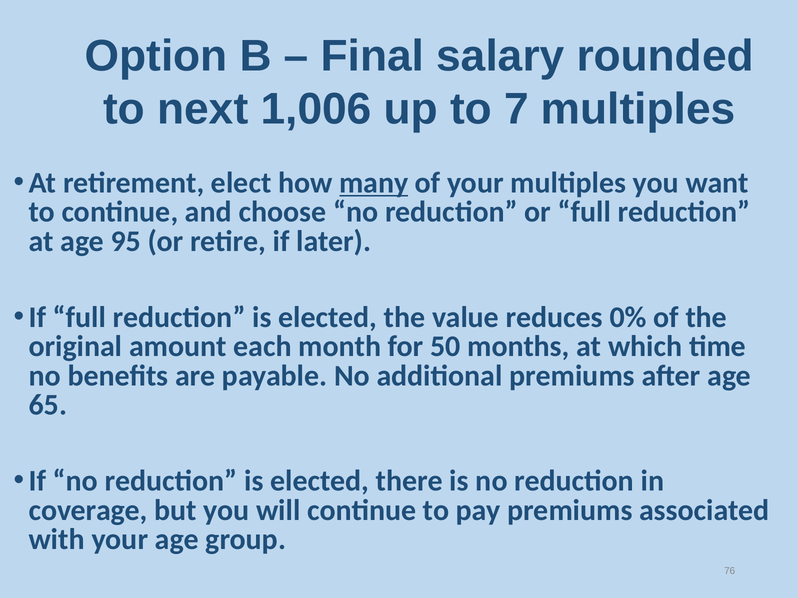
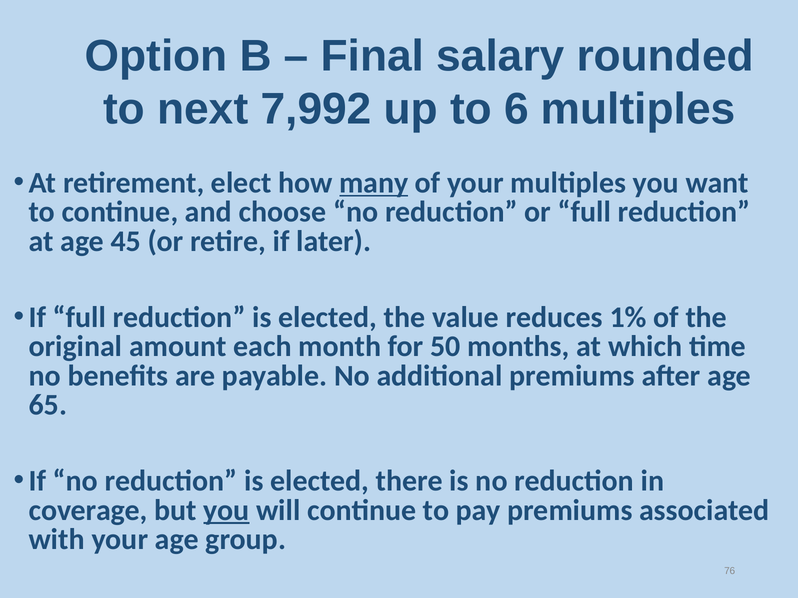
1,006: 1,006 -> 7,992 (316, 109)
7: 7 -> 6 (516, 109)
95: 95 -> 45 (126, 241)
0%: 0% -> 1% (628, 318)
you underline: none -> present (226, 511)
